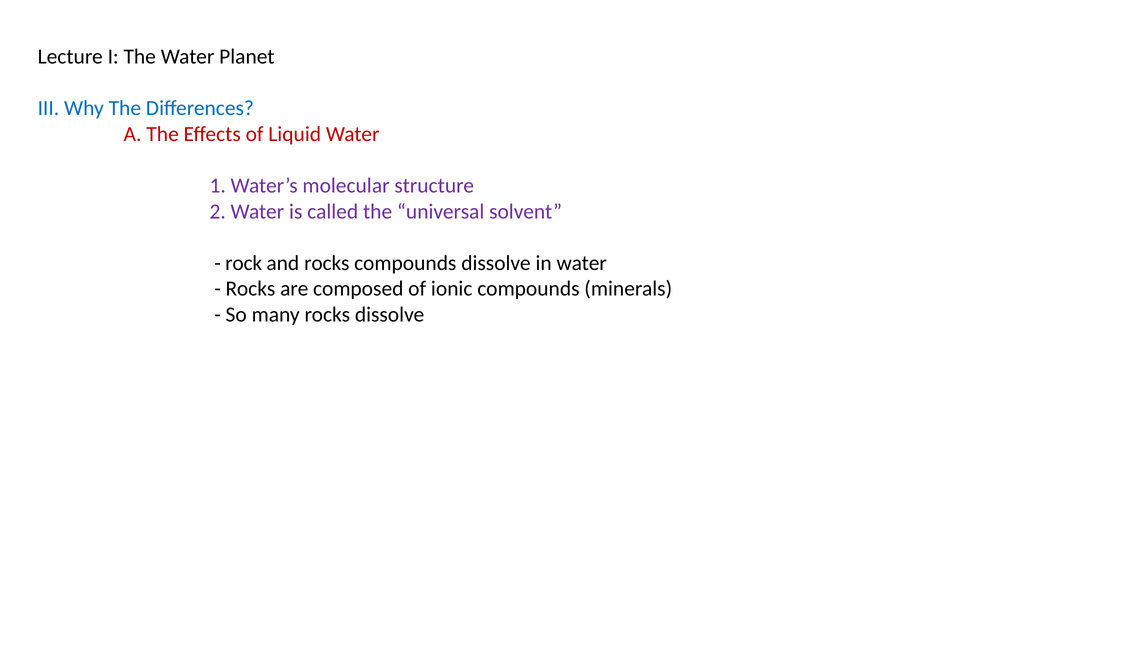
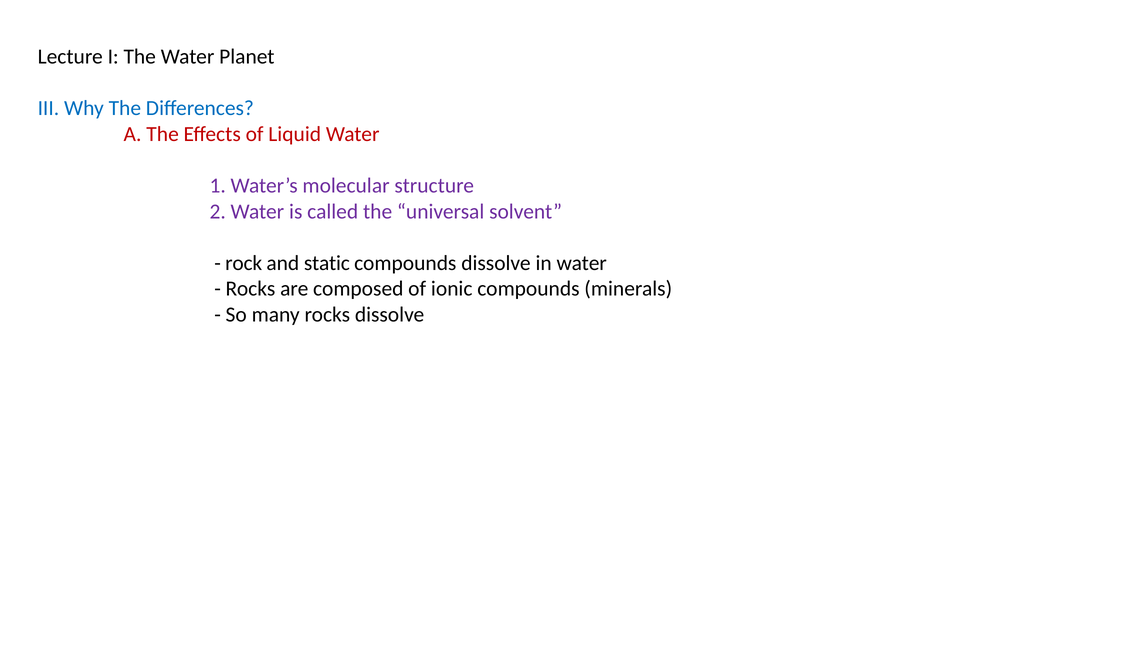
and rocks: rocks -> static (327, 263)
